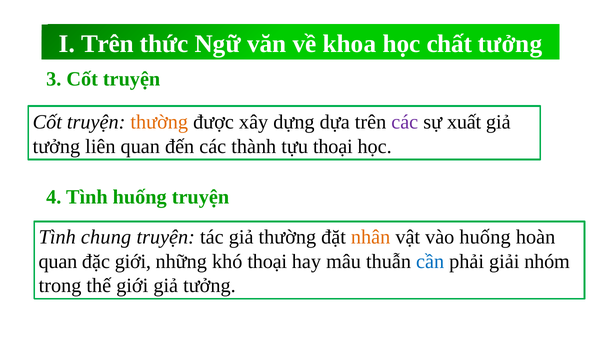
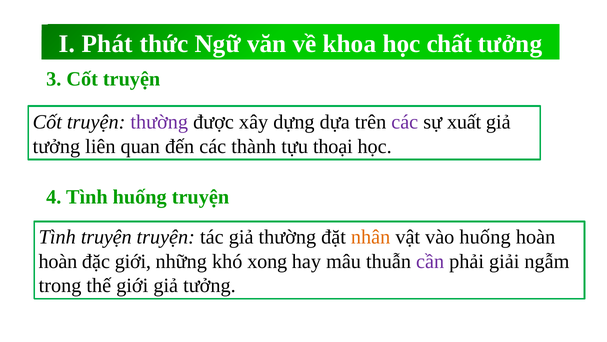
I Trên: Trên -> Phát (107, 44)
thường colour: orange -> purple (159, 122)
Tình chung: chung -> truyện (106, 237)
quan: quan -> hoàn (58, 261)
khó thoại: thoại -> xong (267, 261)
cần colour: blue -> purple (430, 261)
nhóm: nhóm -> ngẫm (547, 261)
